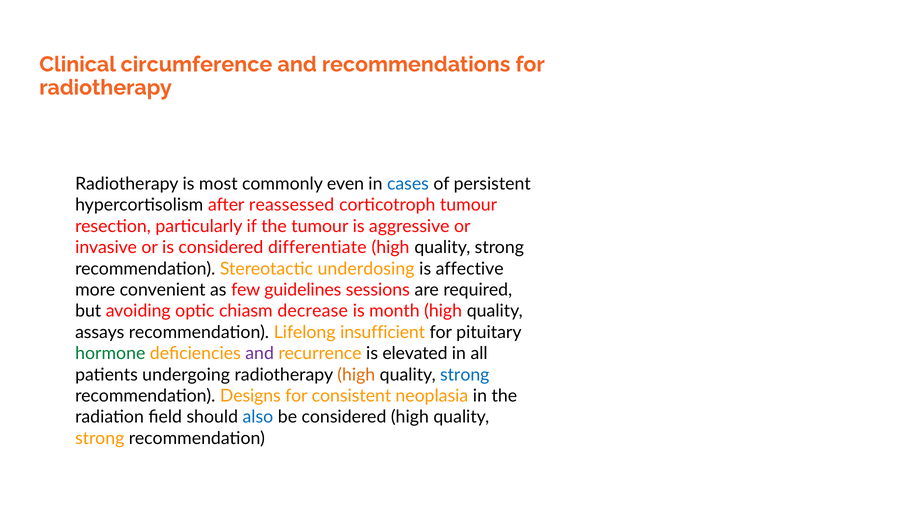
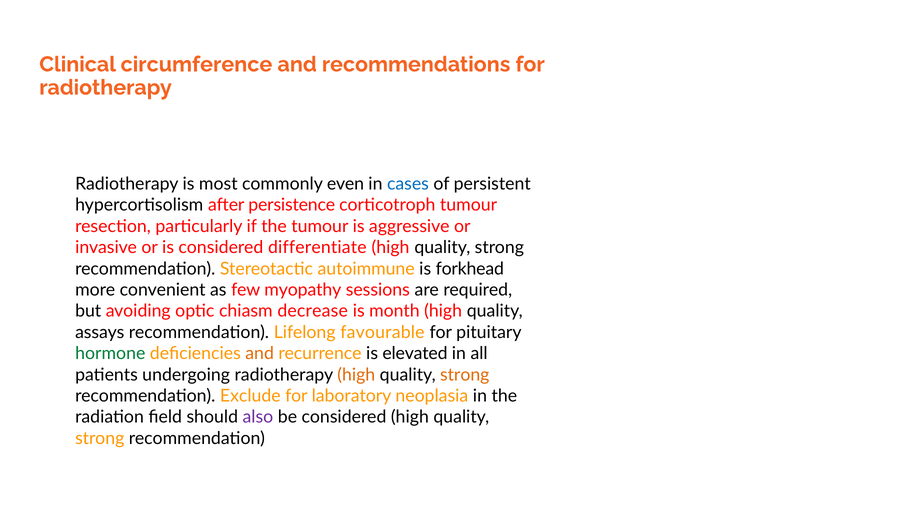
reassessed: reassessed -> persistence (292, 205)
underdosing: underdosing -> autoimmune (366, 269)
affective: affective -> forkhead (470, 269)
guidelines: guidelines -> myopathy (303, 290)
insufficient: insufficient -> favourable (382, 333)
and colour: purple -> orange (260, 354)
strong colour: blue -> orange (465, 375)
Designs: Designs -> Exclude (250, 396)
consistent: consistent -> laboratory (351, 396)
also colour: blue -> purple (258, 417)
